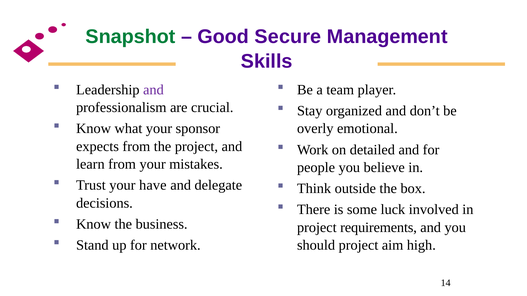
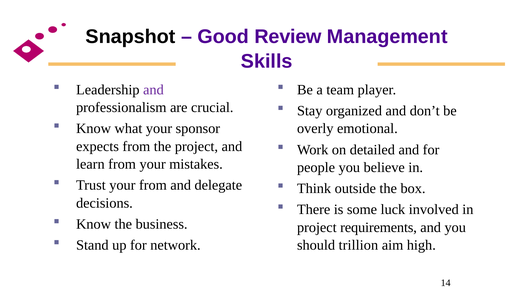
Snapshot colour: green -> black (131, 37)
Secure: Secure -> Review (288, 37)
your have: have -> from (153, 185)
should project: project -> trillion (358, 245)
